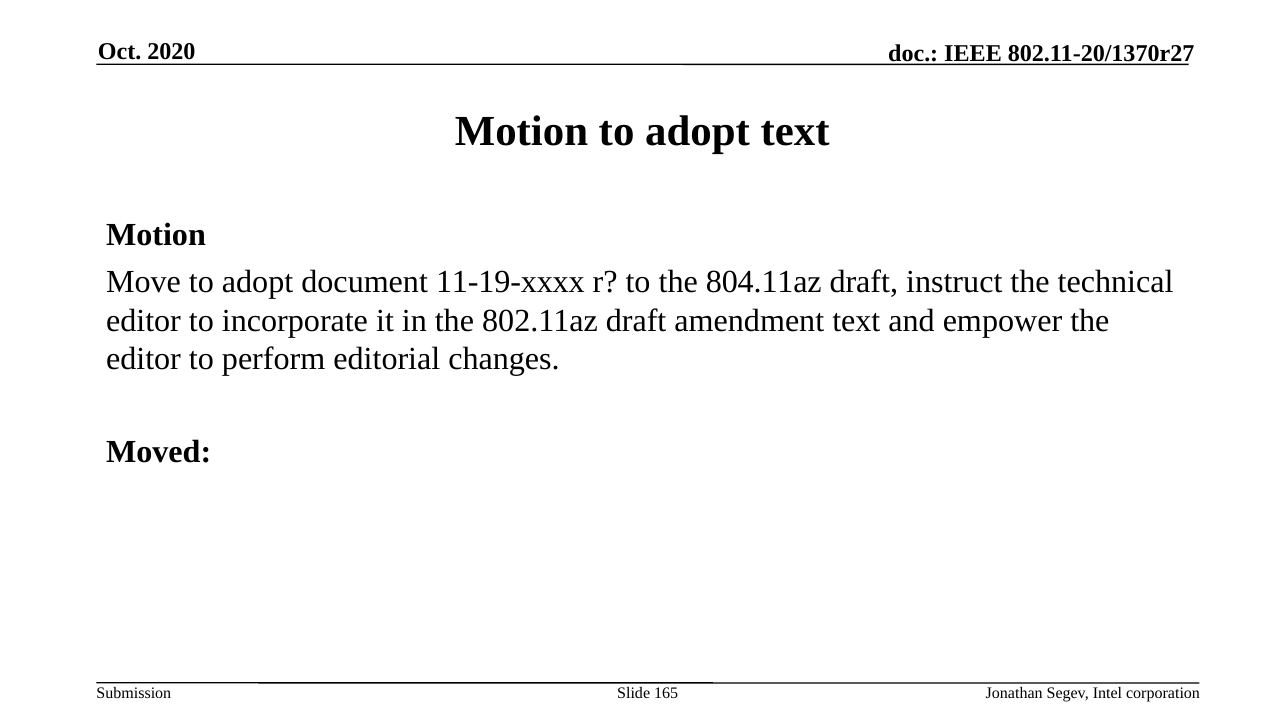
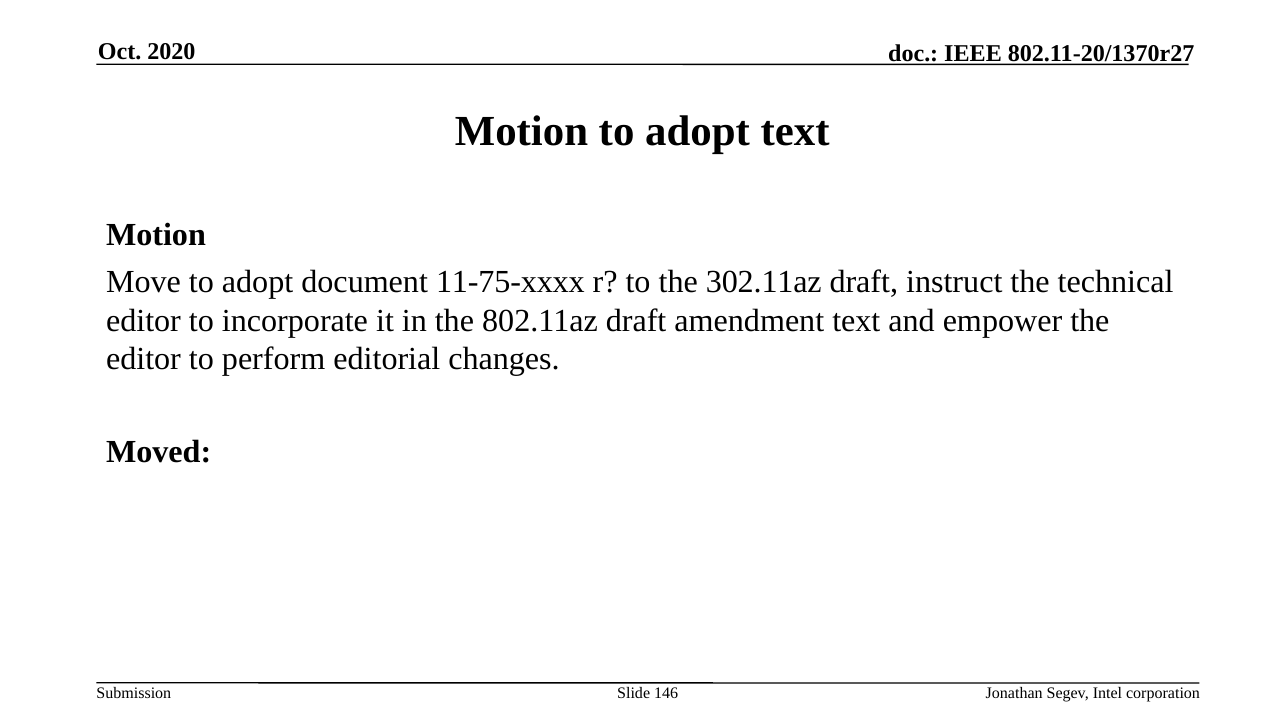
11-19-xxxx: 11-19-xxxx -> 11-75-xxxx (510, 282)
804.11az: 804.11az -> 302.11az (764, 282)
165: 165 -> 146 (666, 693)
